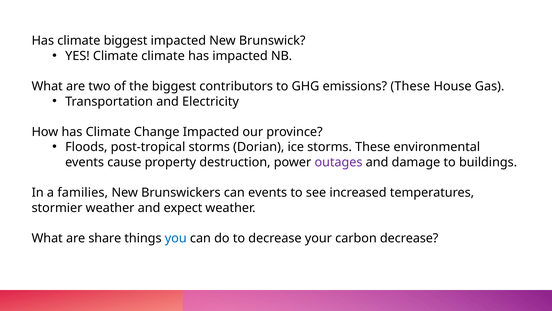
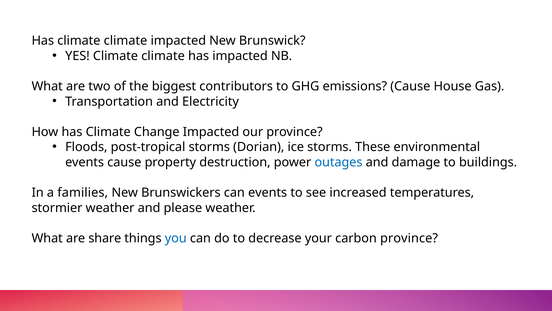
Has climate biggest: biggest -> climate (125, 41)
emissions These: These -> Cause (410, 86)
outages colour: purple -> blue (339, 162)
expect: expect -> please (183, 208)
carbon decrease: decrease -> province (409, 238)
